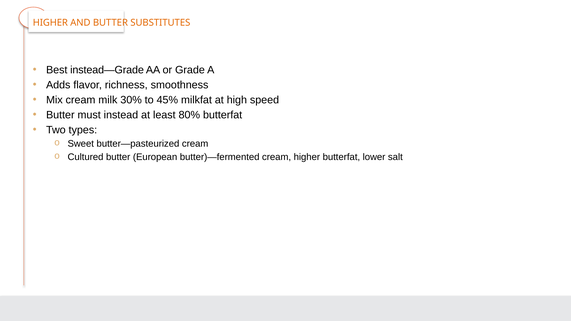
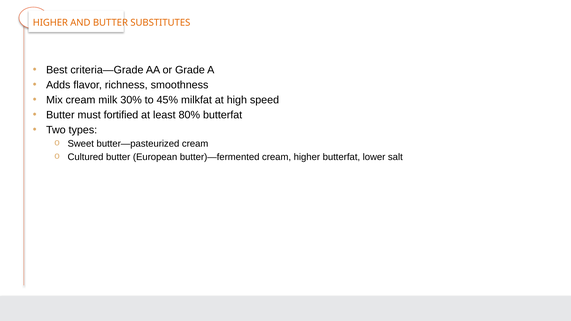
instead—Grade: instead—Grade -> criteria—Grade (107, 70)
instead: instead -> fortified (121, 115)
